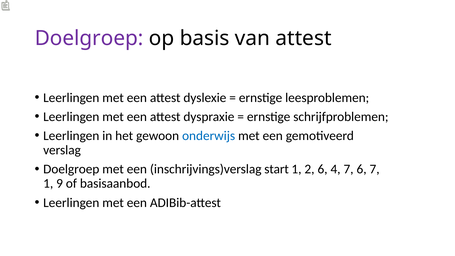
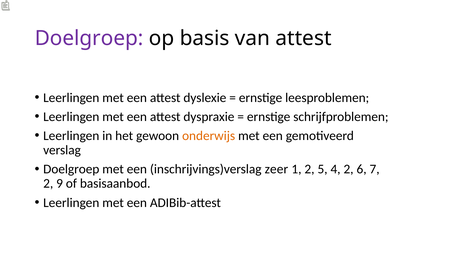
onderwijs colour: blue -> orange (209, 136)
start: start -> zeer (276, 169)
2 6: 6 -> 5 (323, 169)
4 7: 7 -> 2 (349, 169)
1: 1 -> 2 (48, 184)
